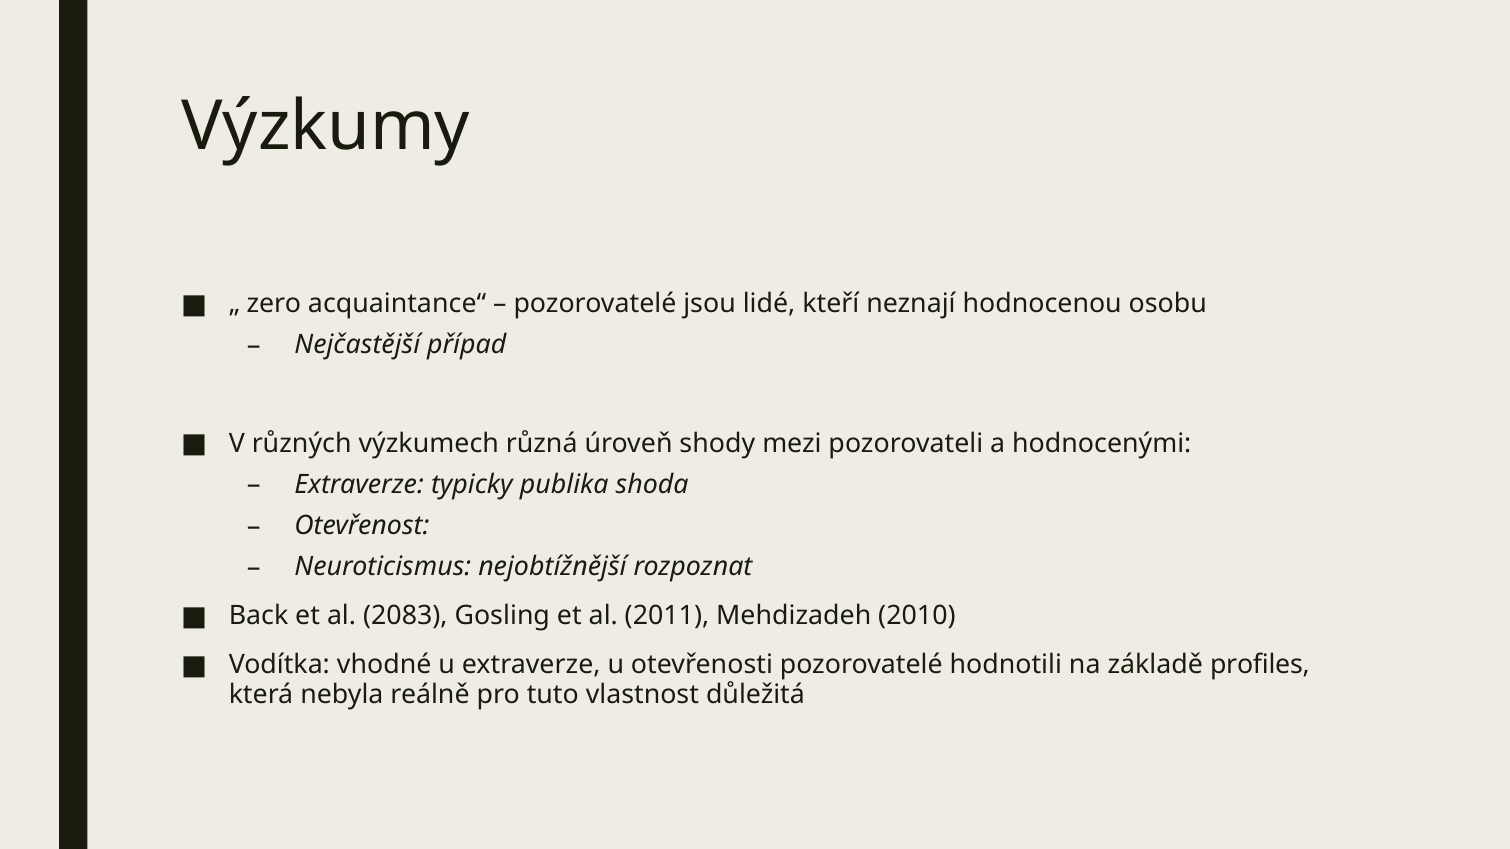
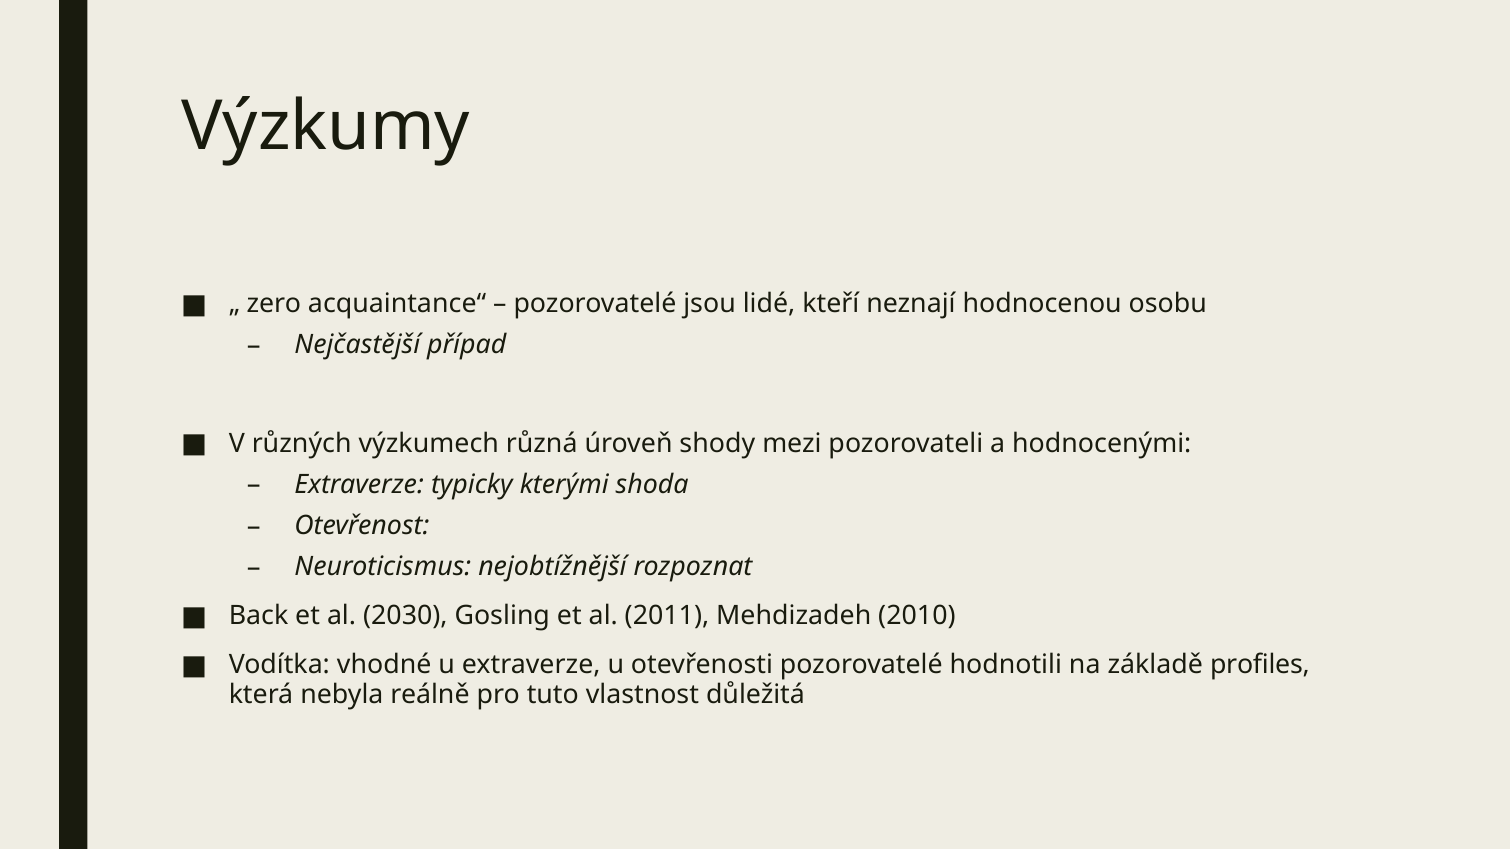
publika: publika -> kterými (564, 485)
2083: 2083 -> 2030 (405, 616)
